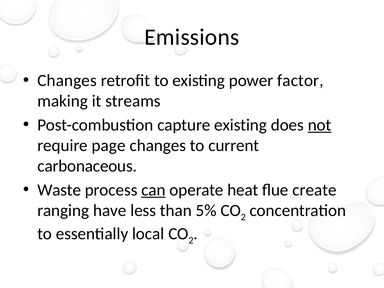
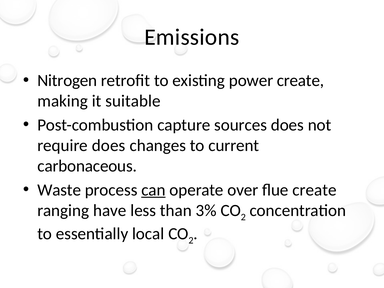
Changes: Changes -> Nitrogen (67, 81)
power factor: factor -> create (300, 81)
streams: streams -> suitable (133, 101)
capture existing: existing -> sources (241, 125)
not underline: present -> none (320, 125)
require page: page -> does (109, 145)
heat: heat -> over (243, 190)
5%: 5% -> 3% (206, 210)
